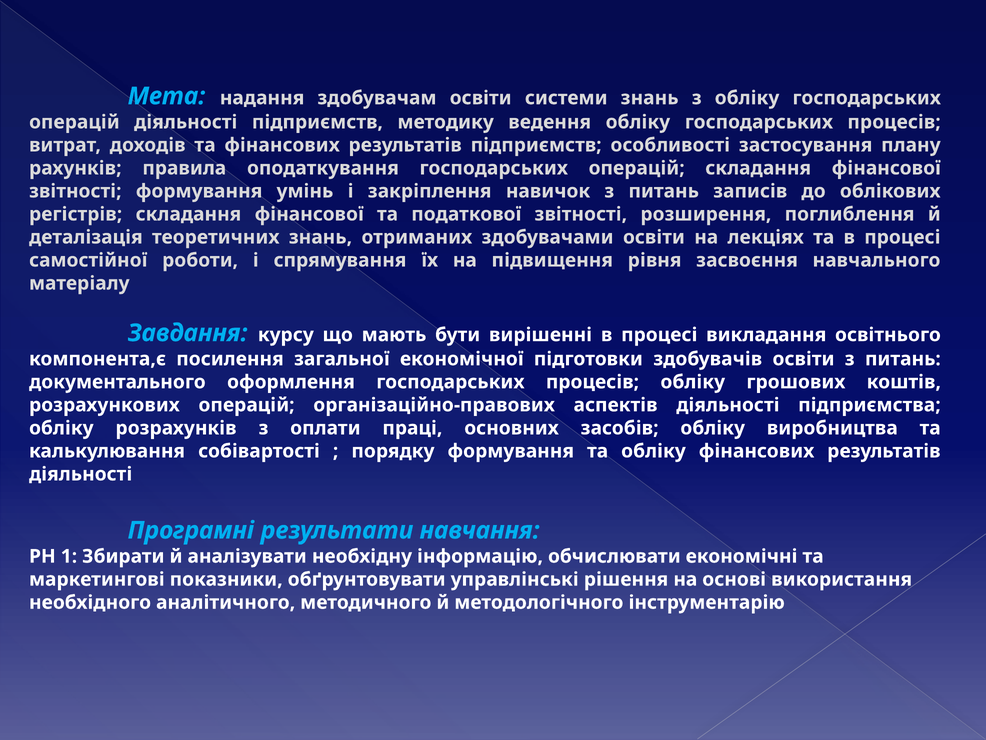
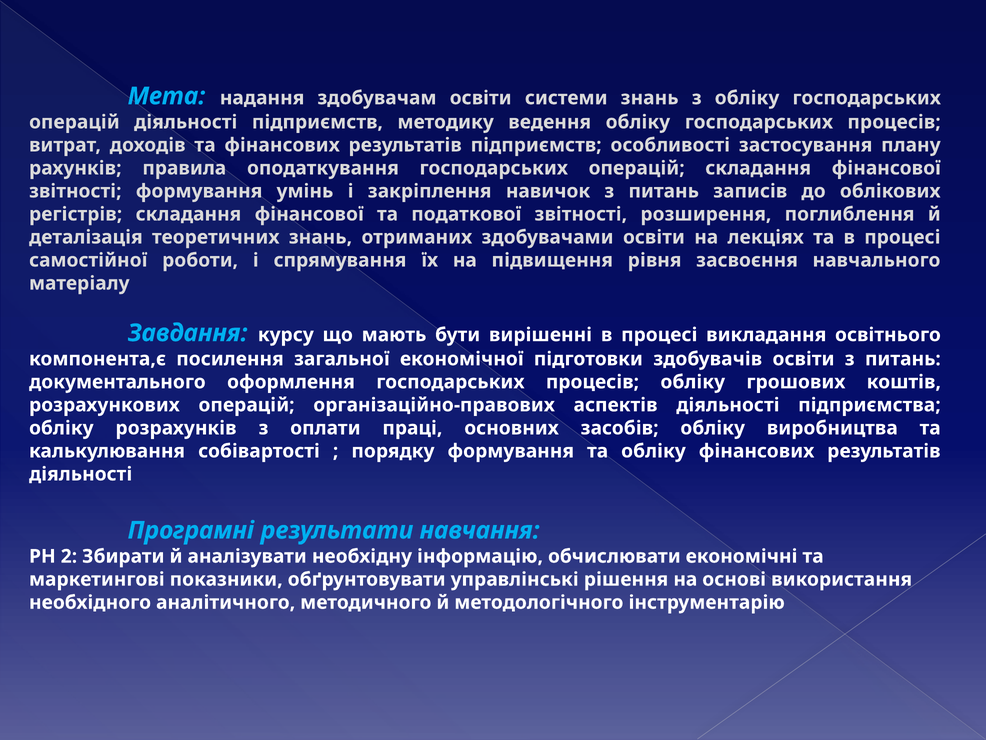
1: 1 -> 2 (69, 556)
